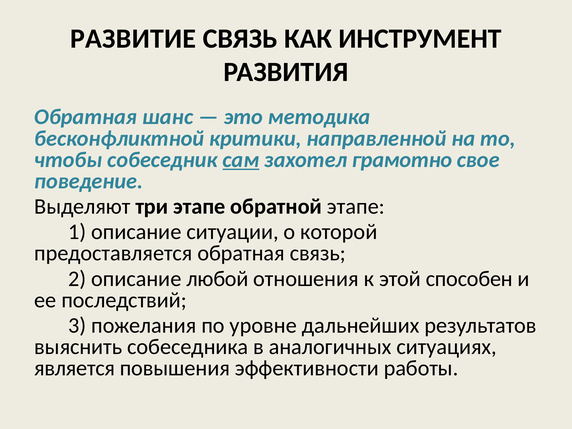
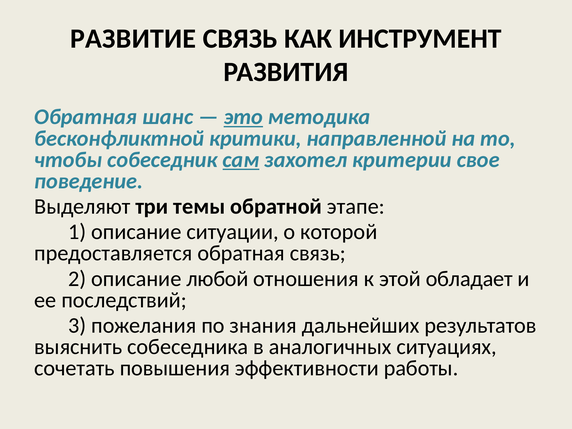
это underline: none -> present (243, 117)
грамотно: грамотно -> критерии (402, 160)
три этапе: этапе -> темы (199, 207)
способен: способен -> обладает (469, 279)
уровне: уровне -> знания (263, 326)
является: является -> сочетать (75, 368)
